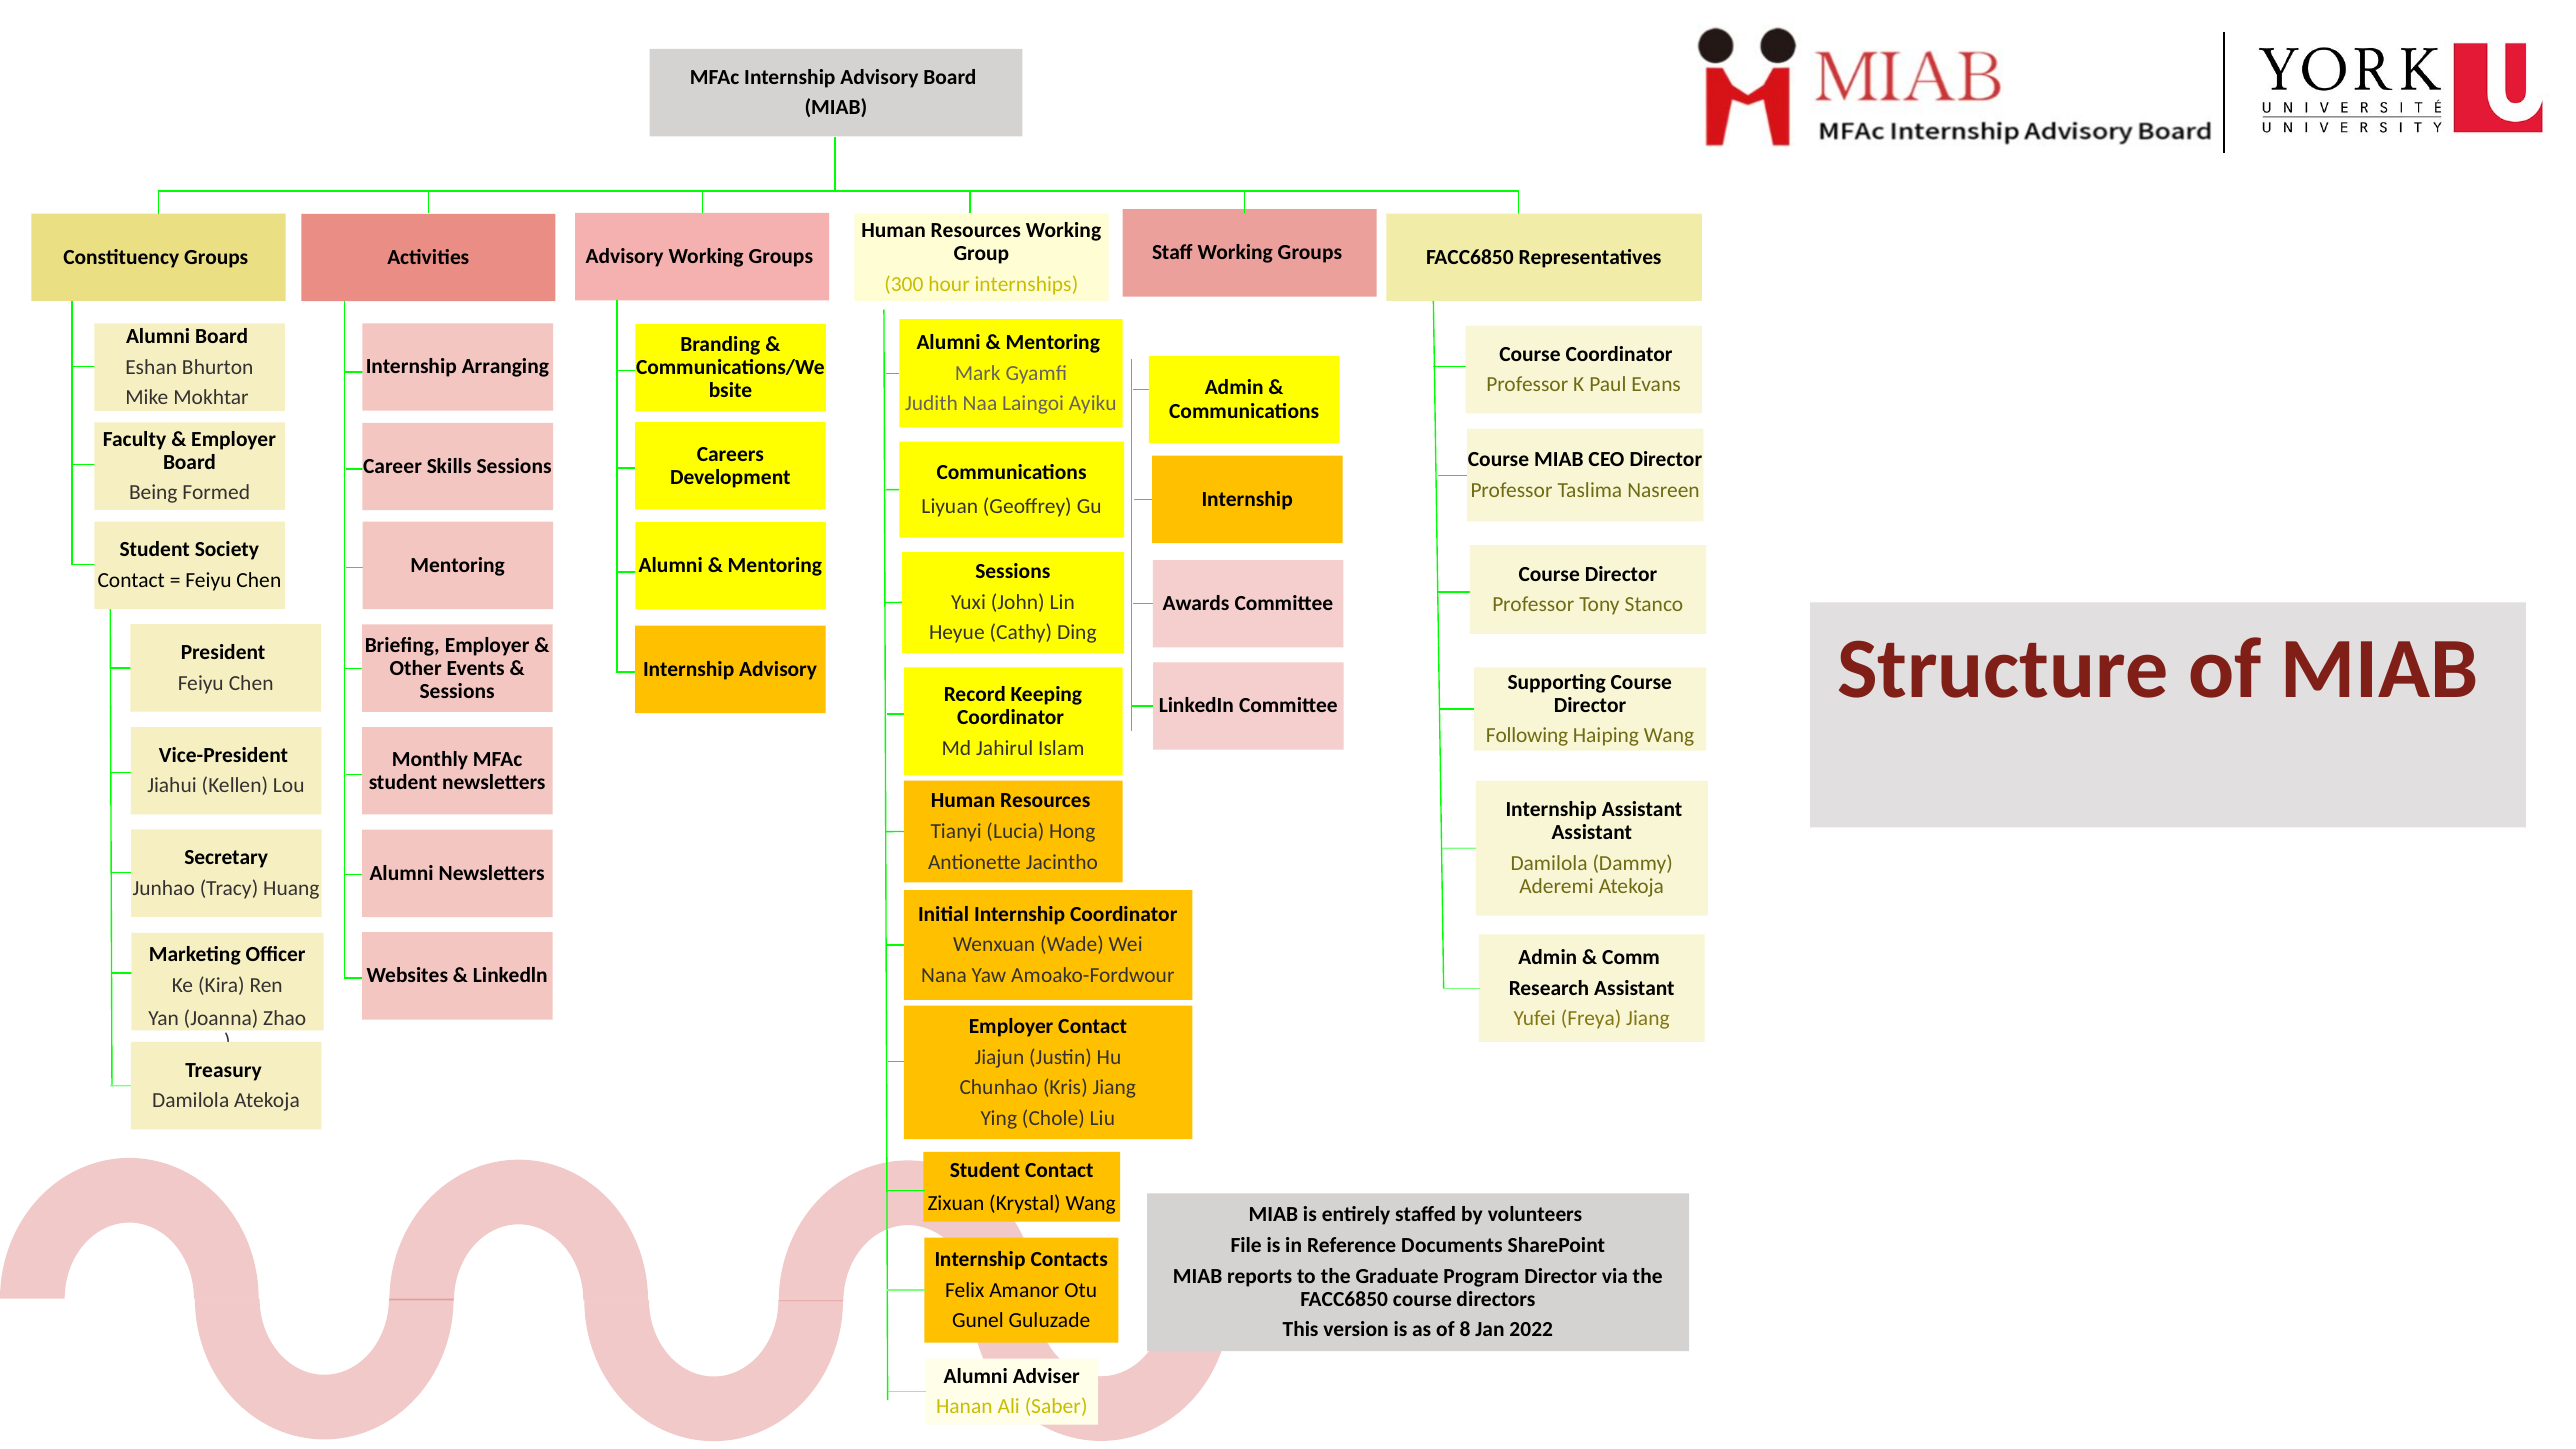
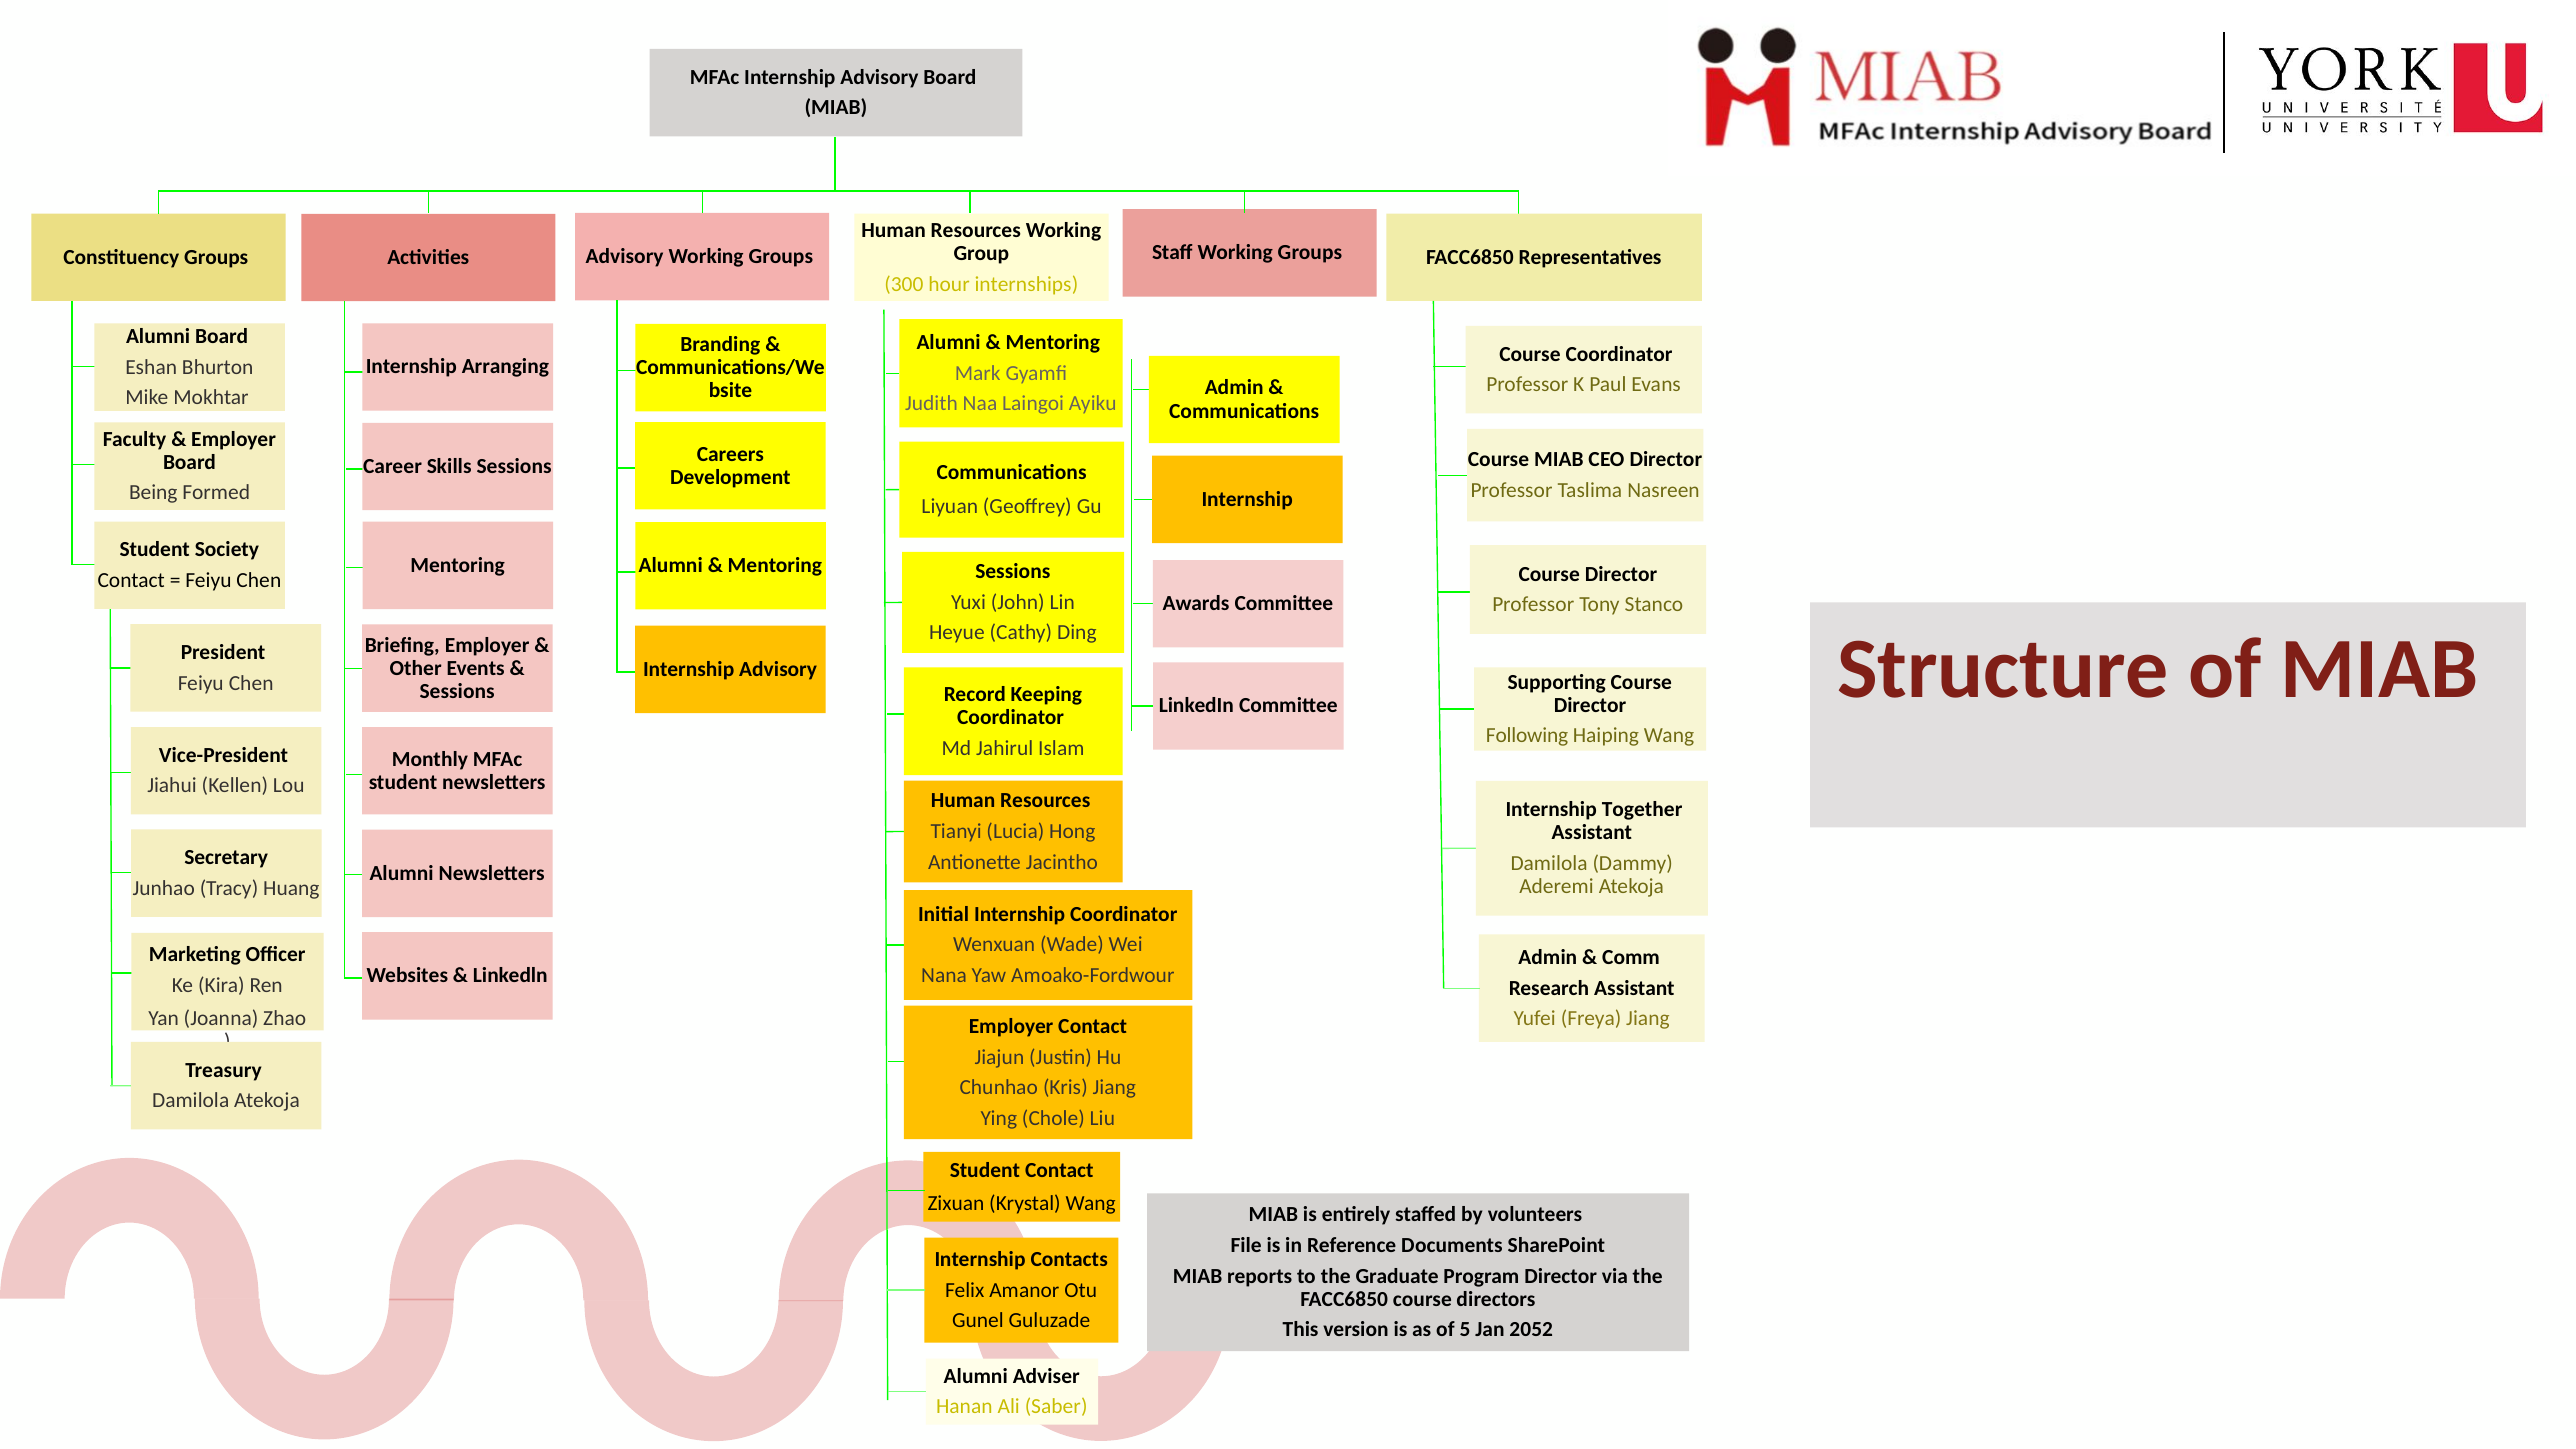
Internship Assistant: Assistant -> Together (1642, 810)
8: 8 -> 5 (1465, 1330)
2022: 2022 -> 2052 (1531, 1330)
